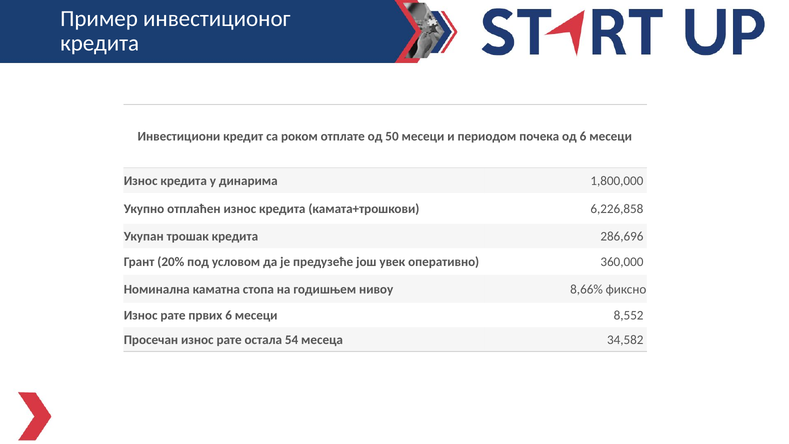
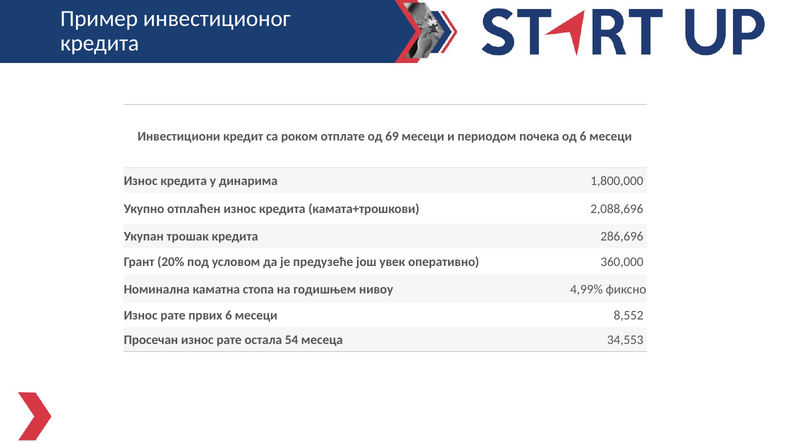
50: 50 -> 69 (392, 136)
6,226,858: 6,226,858 -> 2,088,696 (617, 209)
8,66%: 8,66% -> 4,99% (587, 289)
34,582: 34,582 -> 34,553 (625, 340)
